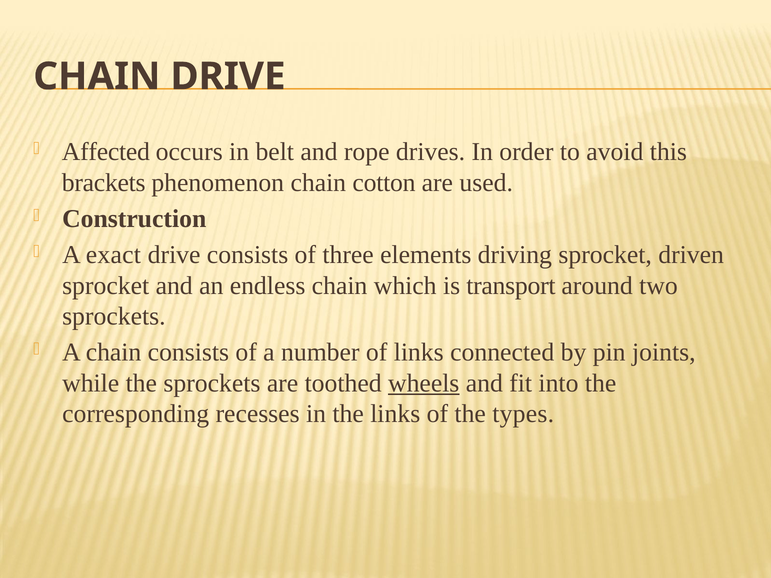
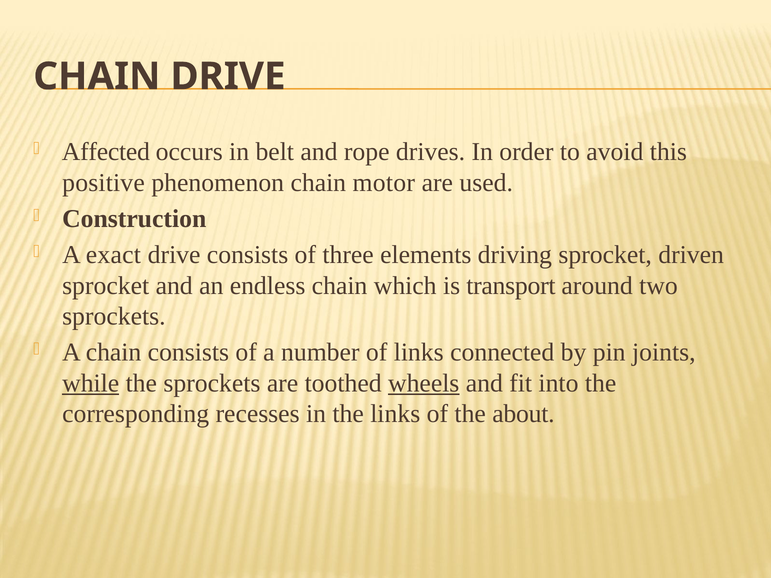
brackets: brackets -> positive (104, 183)
cotton: cotton -> motor (384, 183)
while underline: none -> present (91, 383)
types: types -> about (523, 414)
